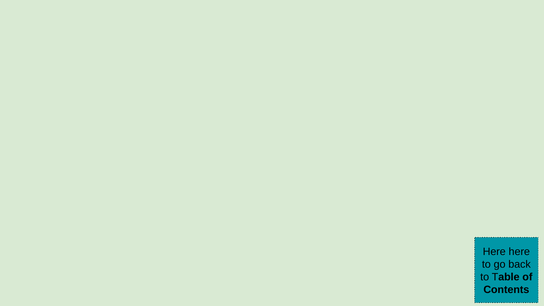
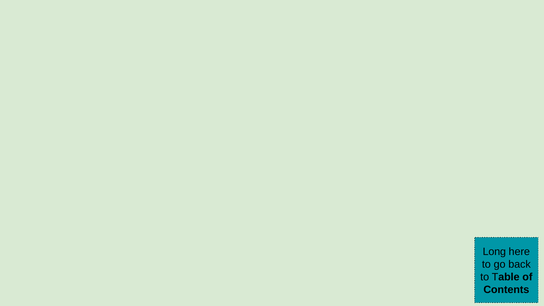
Here: Here -> Long (494, 252)
